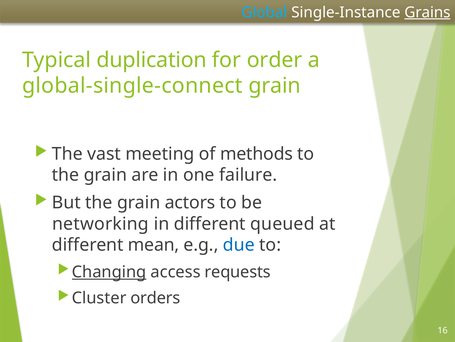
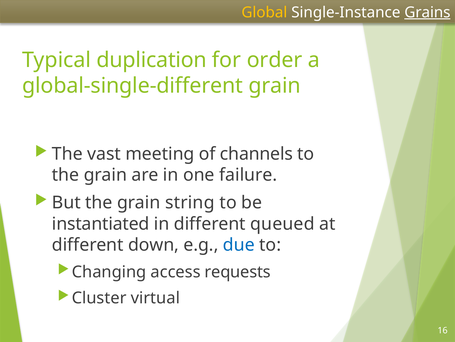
Global colour: light blue -> yellow (264, 12)
global-single-connect: global-single-connect -> global-single-different (133, 86)
methods: methods -> channels (256, 154)
actors: actors -> string (190, 202)
networking: networking -> instantiated (101, 223)
mean: mean -> down (154, 245)
Changing underline: present -> none (109, 271)
orders: orders -> virtual (155, 297)
